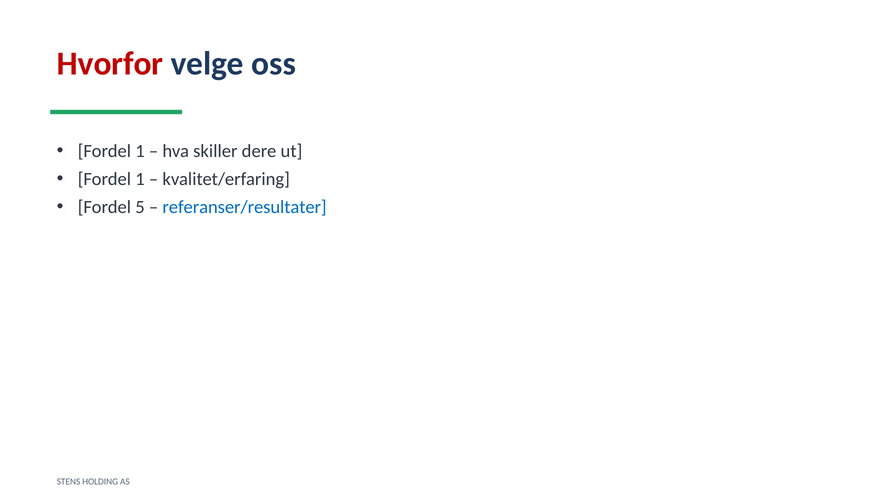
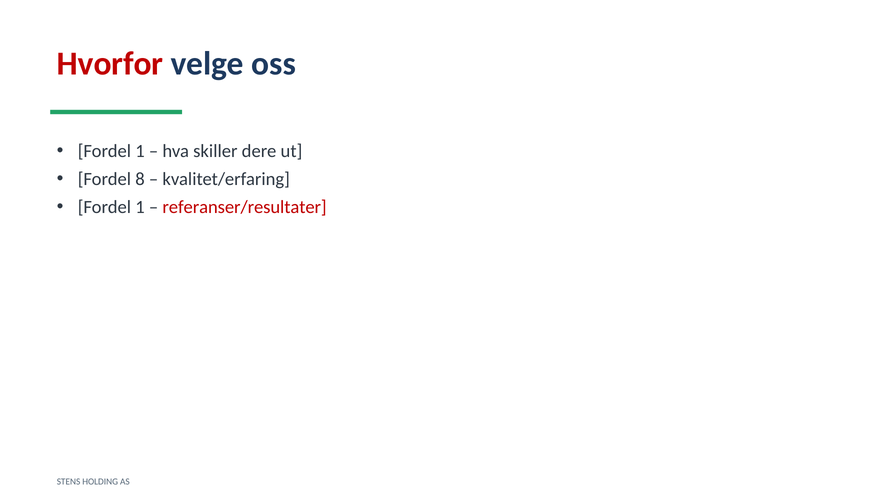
1: 1 -> 8 (140, 179)
5: 5 -> 1 (140, 207)
referanser/resultater colour: blue -> red (245, 207)
